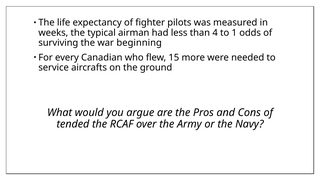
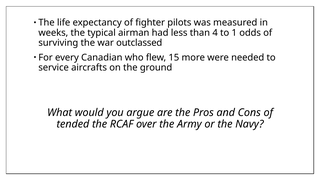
beginning: beginning -> outclassed (139, 43)
